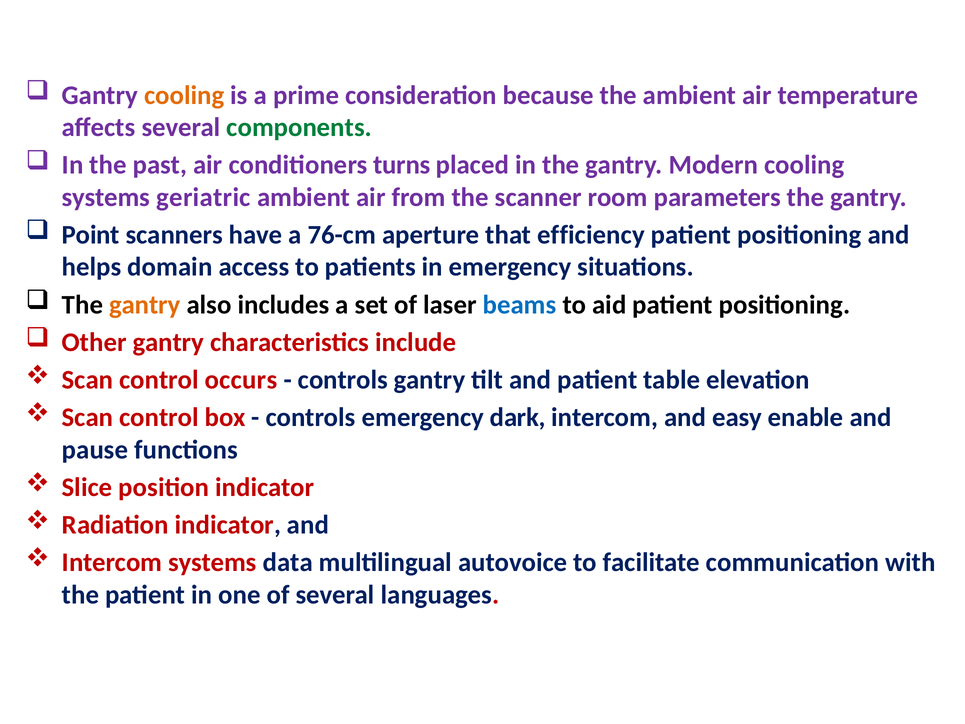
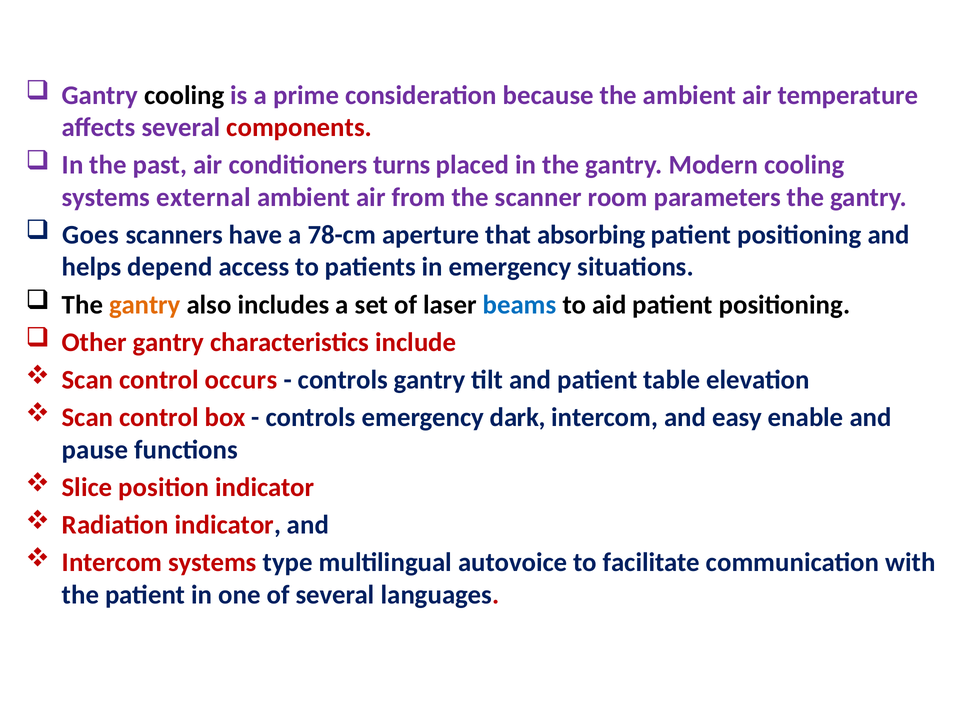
cooling colour: orange -> black (184, 95)
components colour: green -> red (299, 127)
geriatric: geriatric -> external (204, 197)
Point: Point -> Goes (91, 235)
76-cm: 76-cm -> 78-cm (342, 235)
efficiency: efficiency -> absorbing (591, 235)
domain: domain -> depend (170, 267)
data: data -> type (288, 562)
